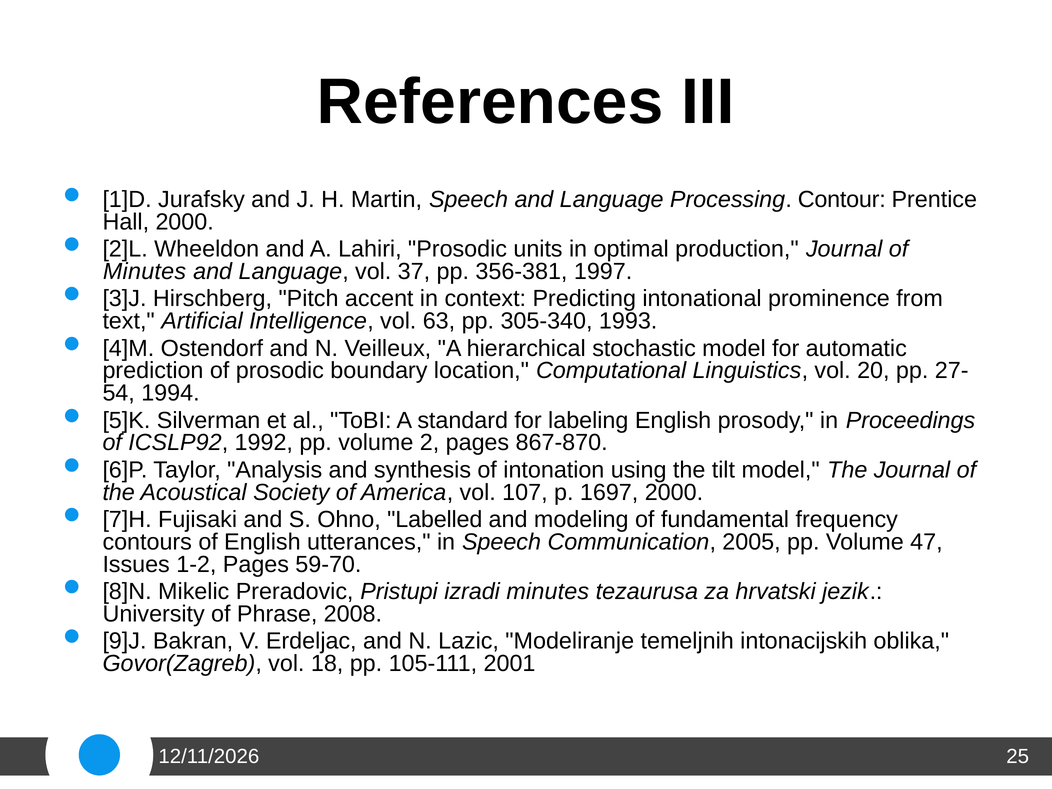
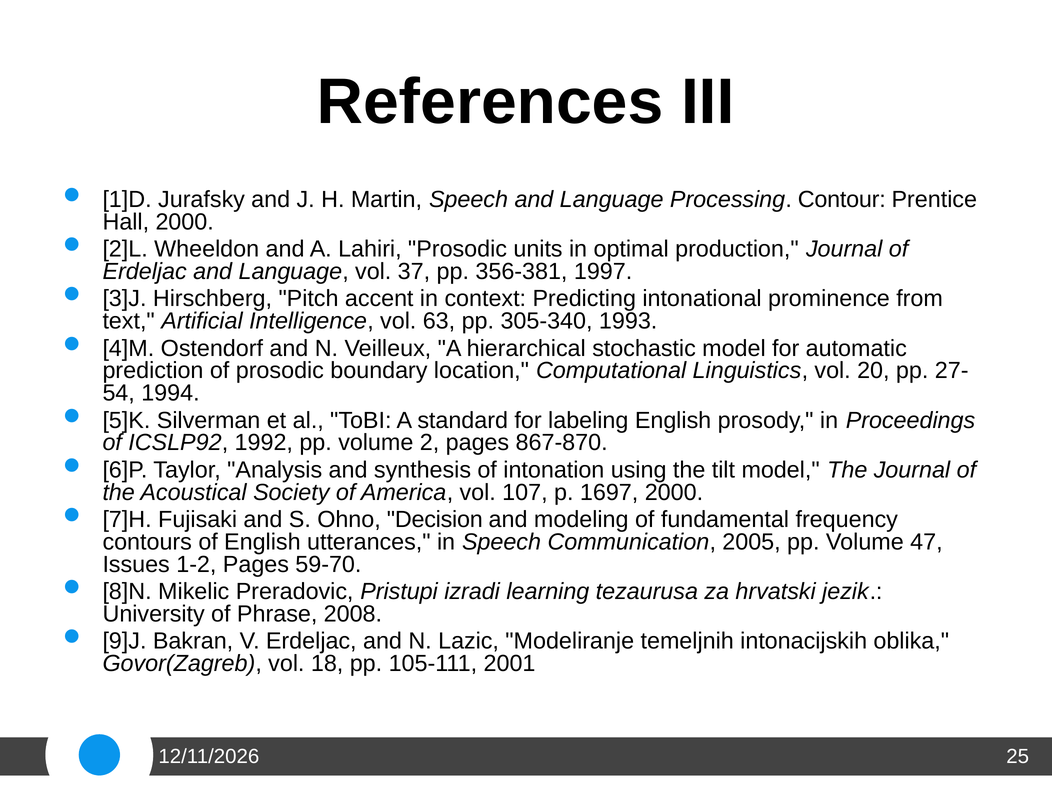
Minutes: Minutes -> Erdeljac (145, 272)
Labelled: Labelled -> Decision (435, 519)
izradi minutes: minutes -> learning (548, 592)
